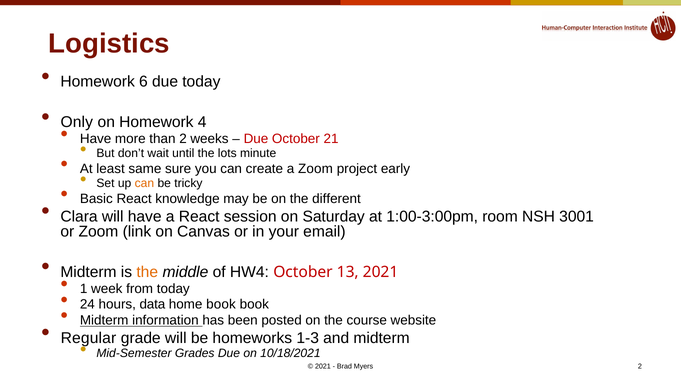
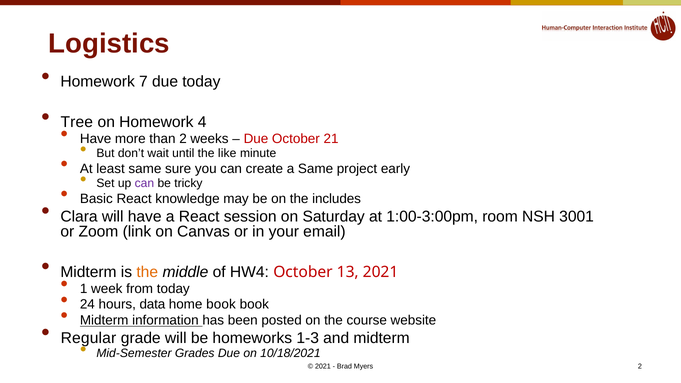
6: 6 -> 7 (143, 82)
Only: Only -> Tree (77, 122)
lots: lots -> like (227, 153)
a Zoom: Zoom -> Same (316, 169)
can colour: orange -> purple (144, 184)
different: different -> includes (337, 199)
